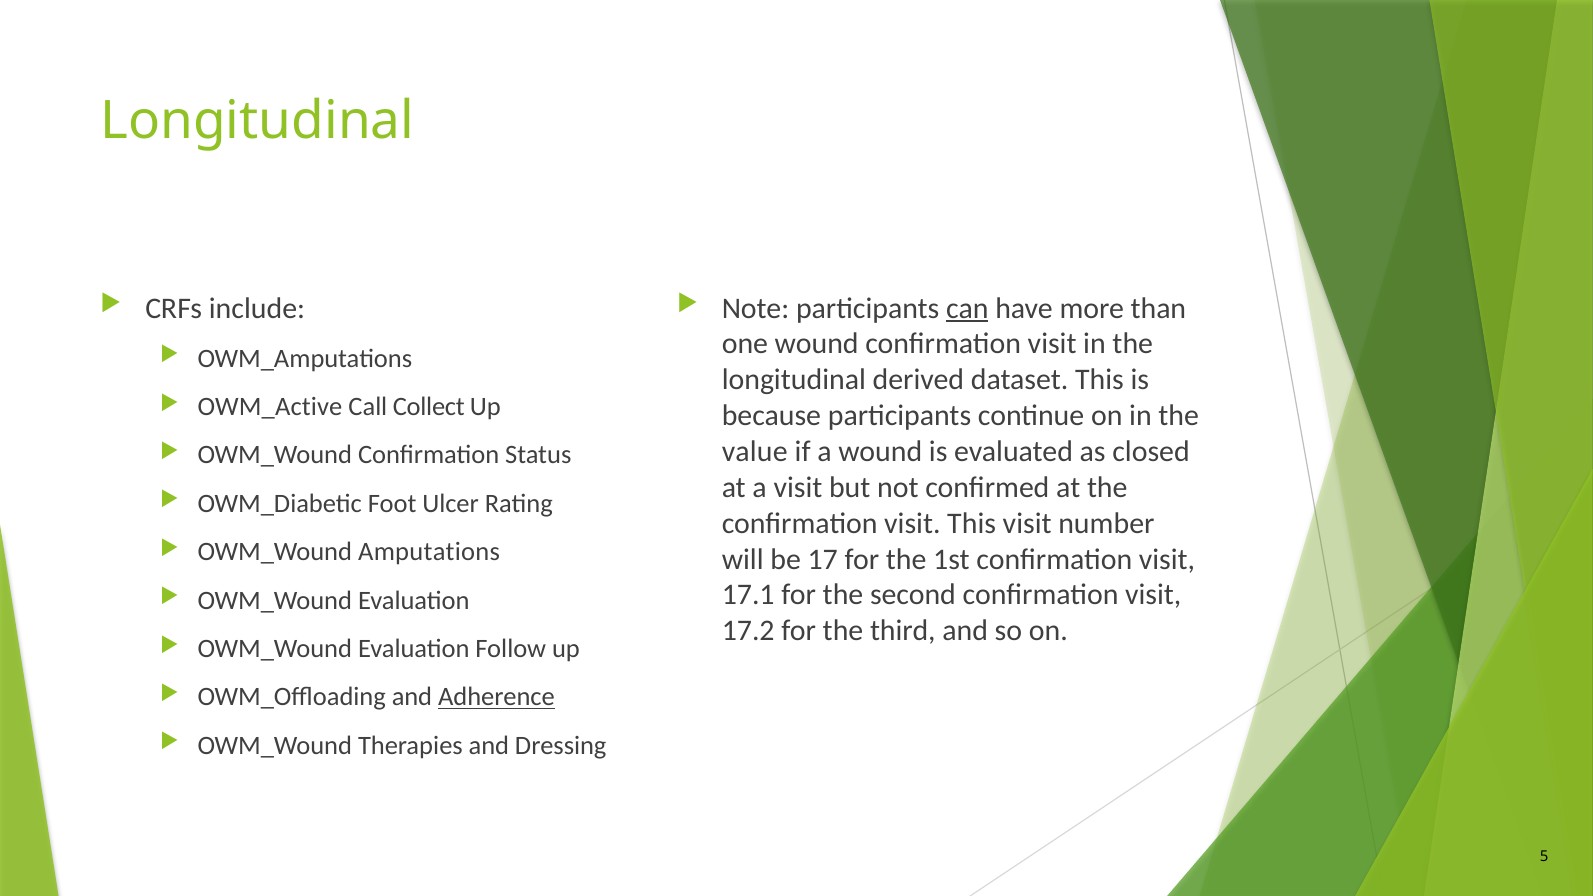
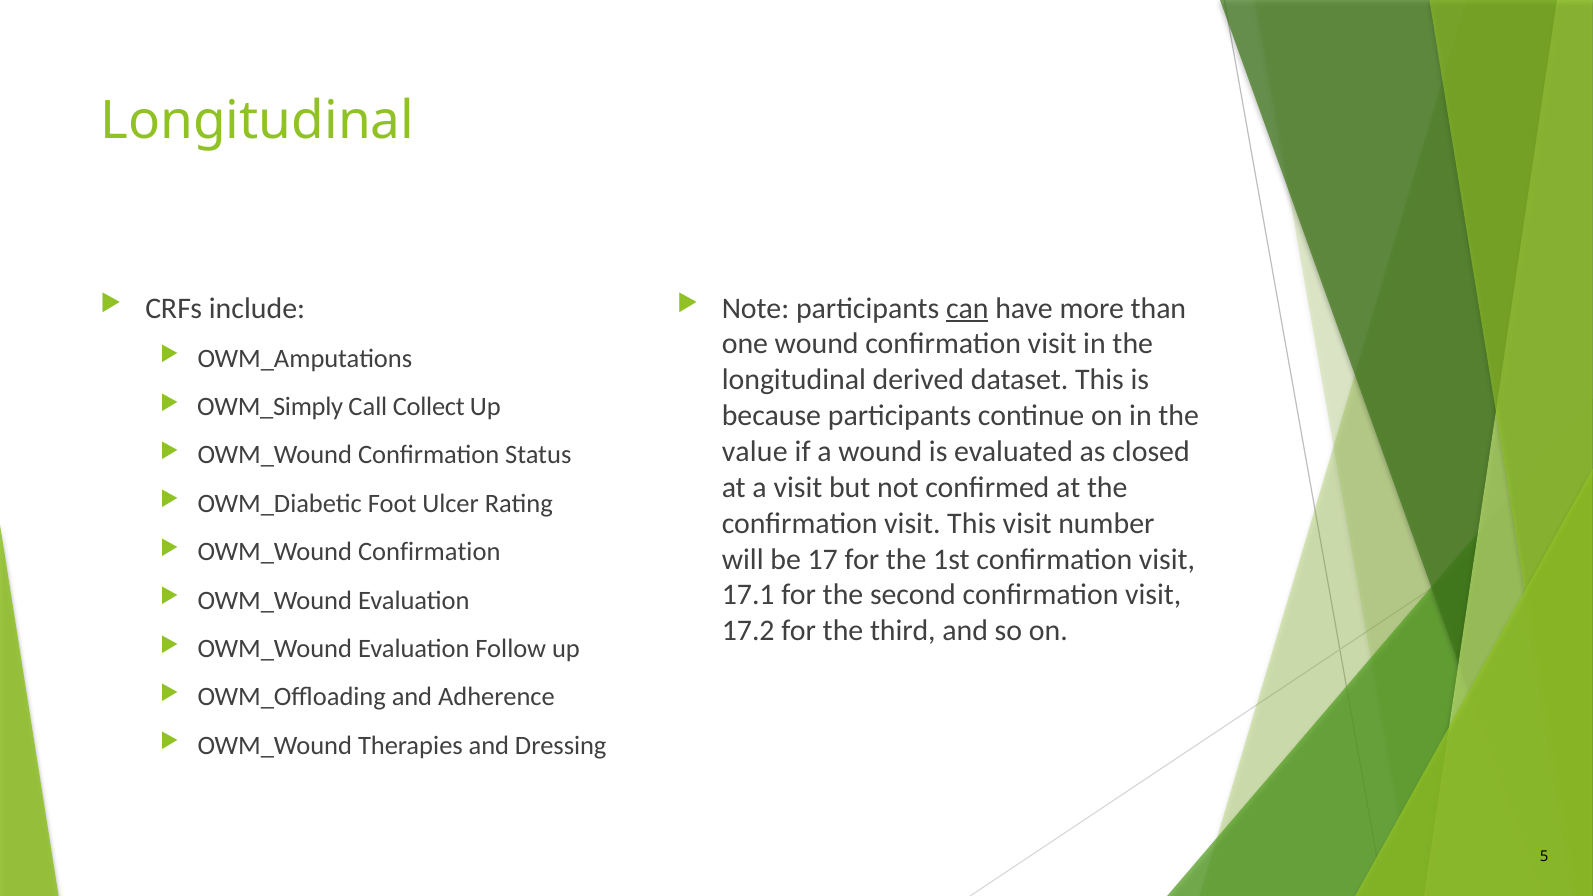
OWM_Active: OWM_Active -> OWM_Simply (270, 407)
Amputations: Amputations -> Confirmation (429, 552)
Adherence underline: present -> none (496, 697)
